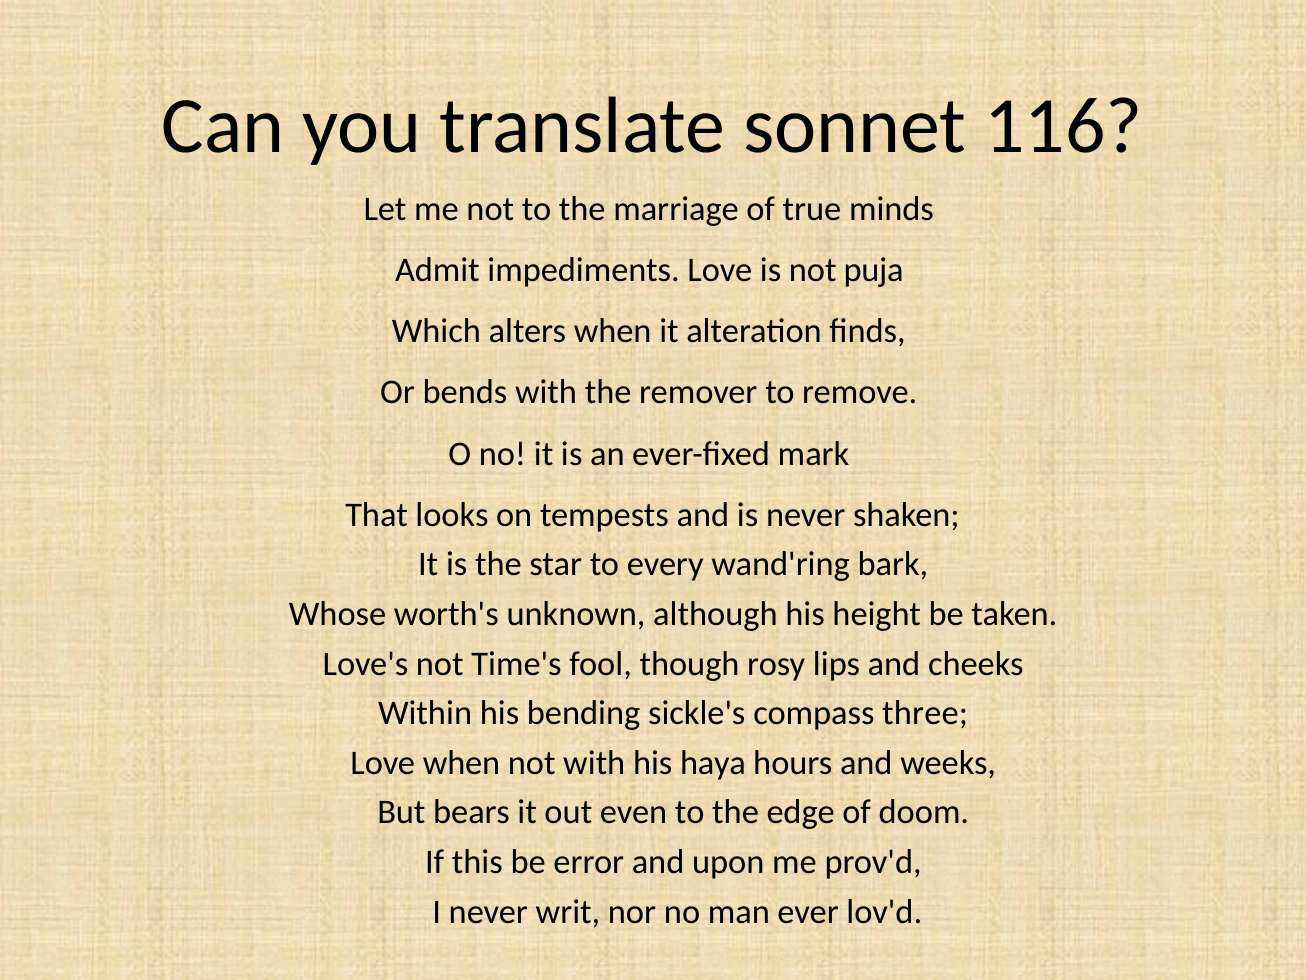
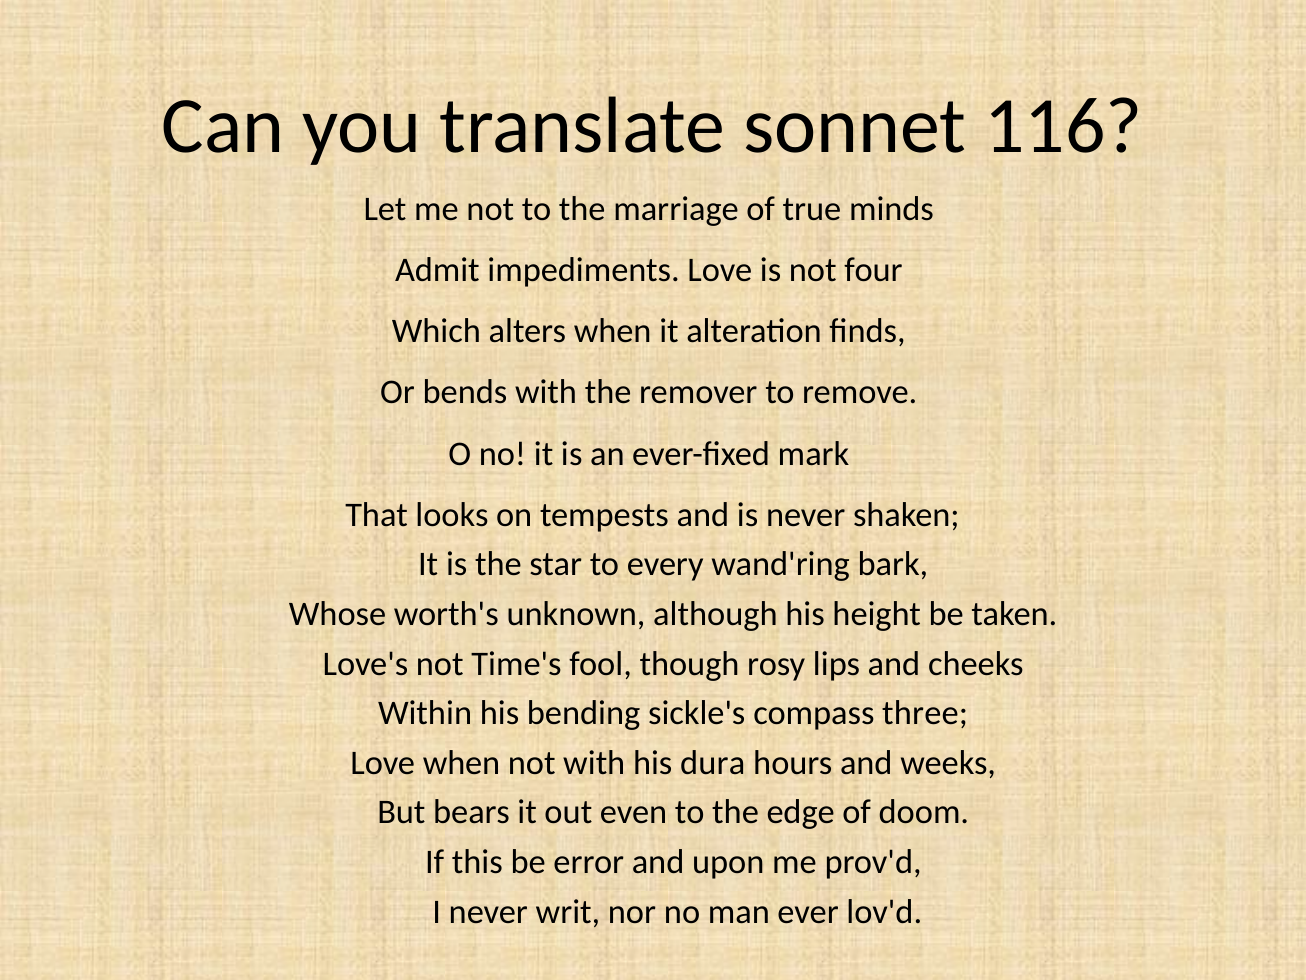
puja: puja -> four (874, 270)
haya: haya -> dura (713, 763)
